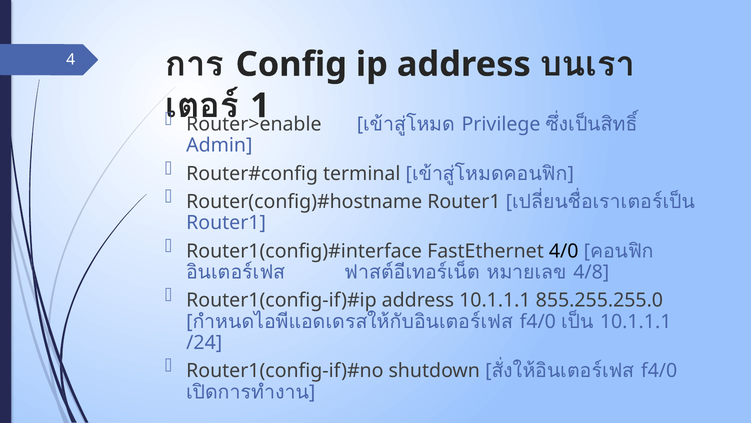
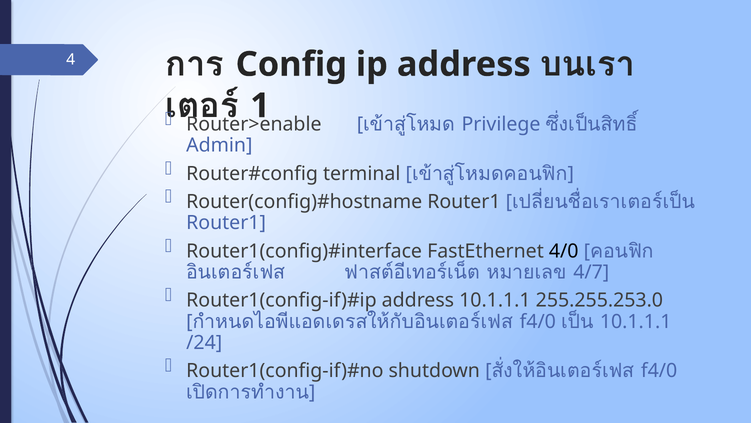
4/8: 4/8 -> 4/7 (591, 272)
855.255.255.0: 855.255.255.0 -> 255.255.253.0 (599, 300)
